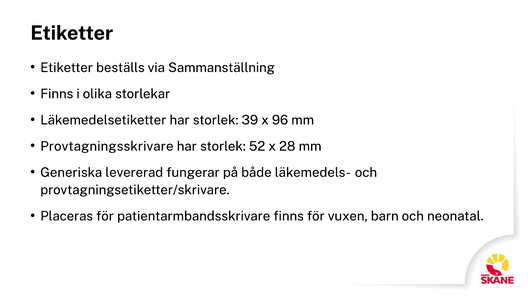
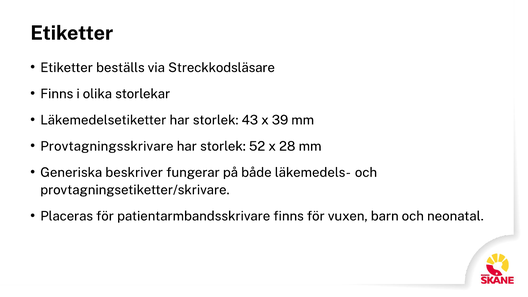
Sammanställning: Sammanställning -> Streckkodsläsare (222, 68)
39: 39 -> 43 (250, 120)
96: 96 -> 39 (280, 120)
levererad: levererad -> beskriver (134, 172)
